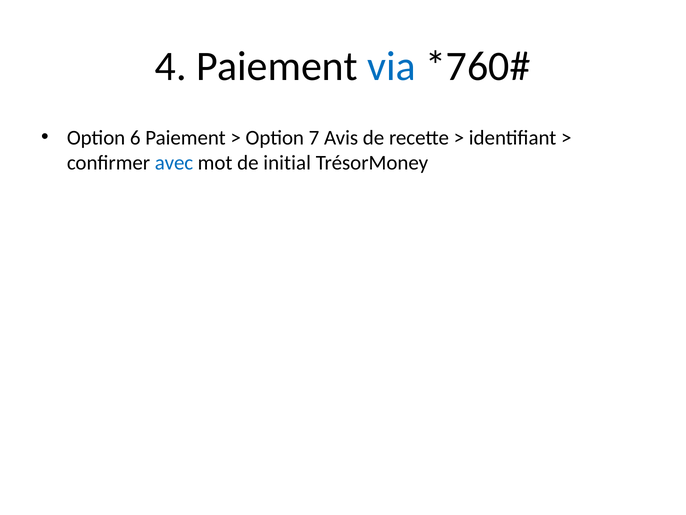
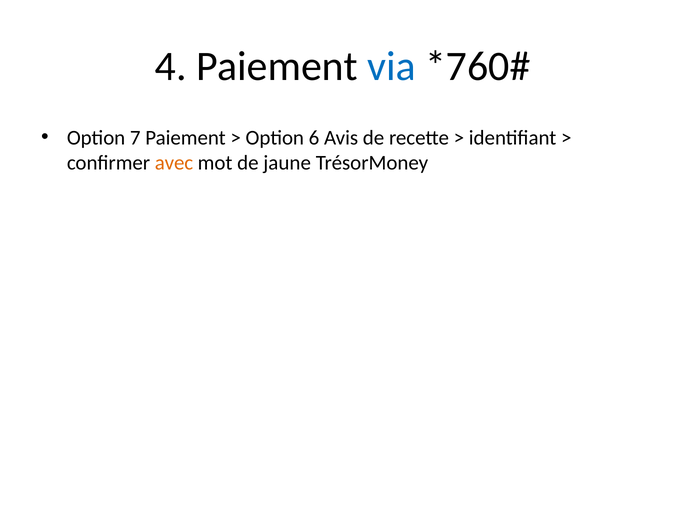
6: 6 -> 7 (135, 138)
7: 7 -> 6 (314, 138)
avec colour: blue -> orange (174, 163)
initial: initial -> jaune (287, 163)
